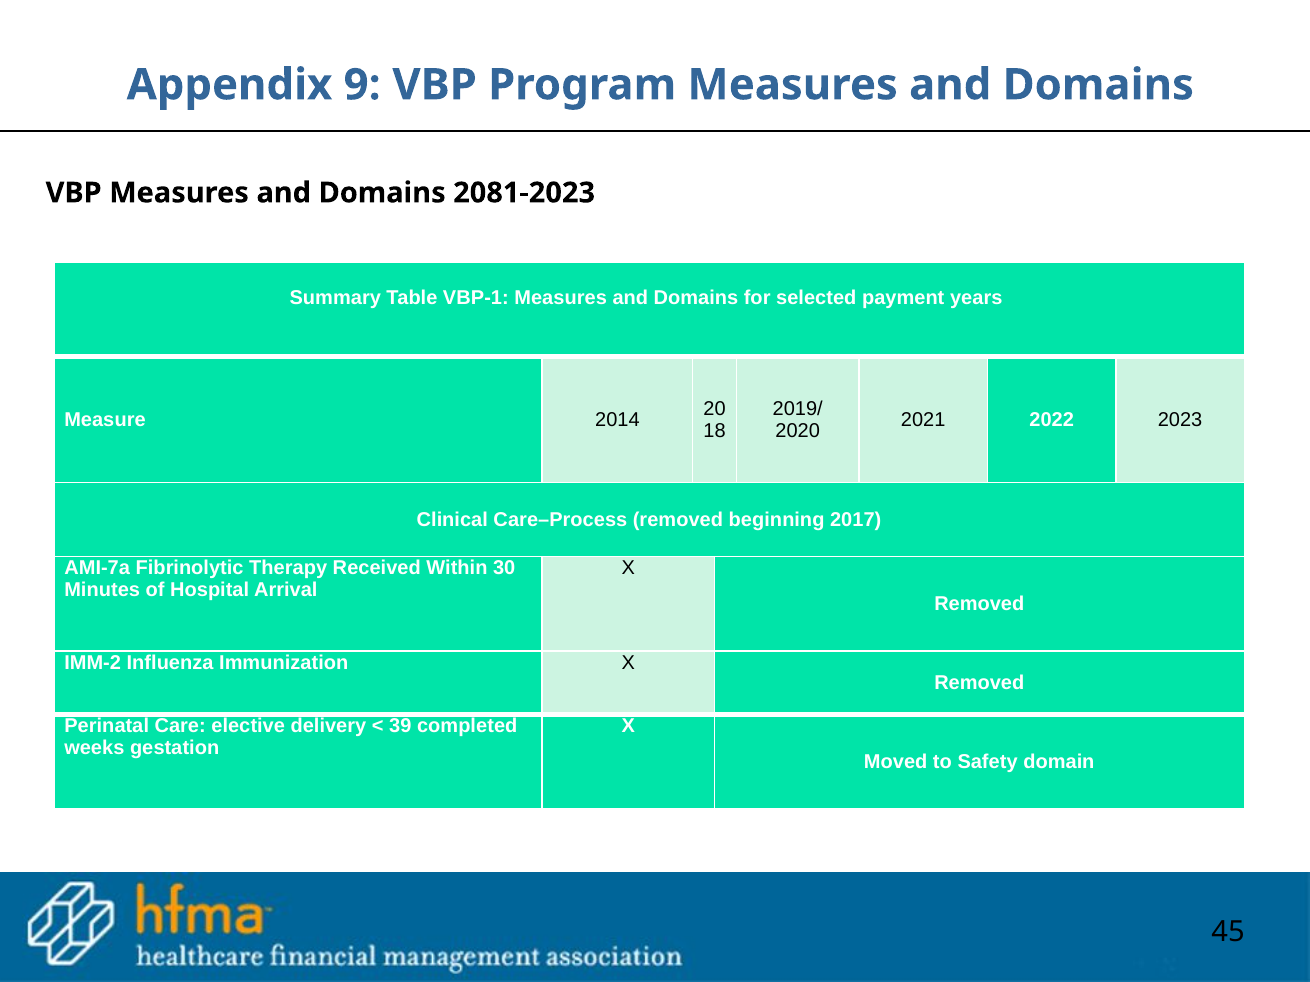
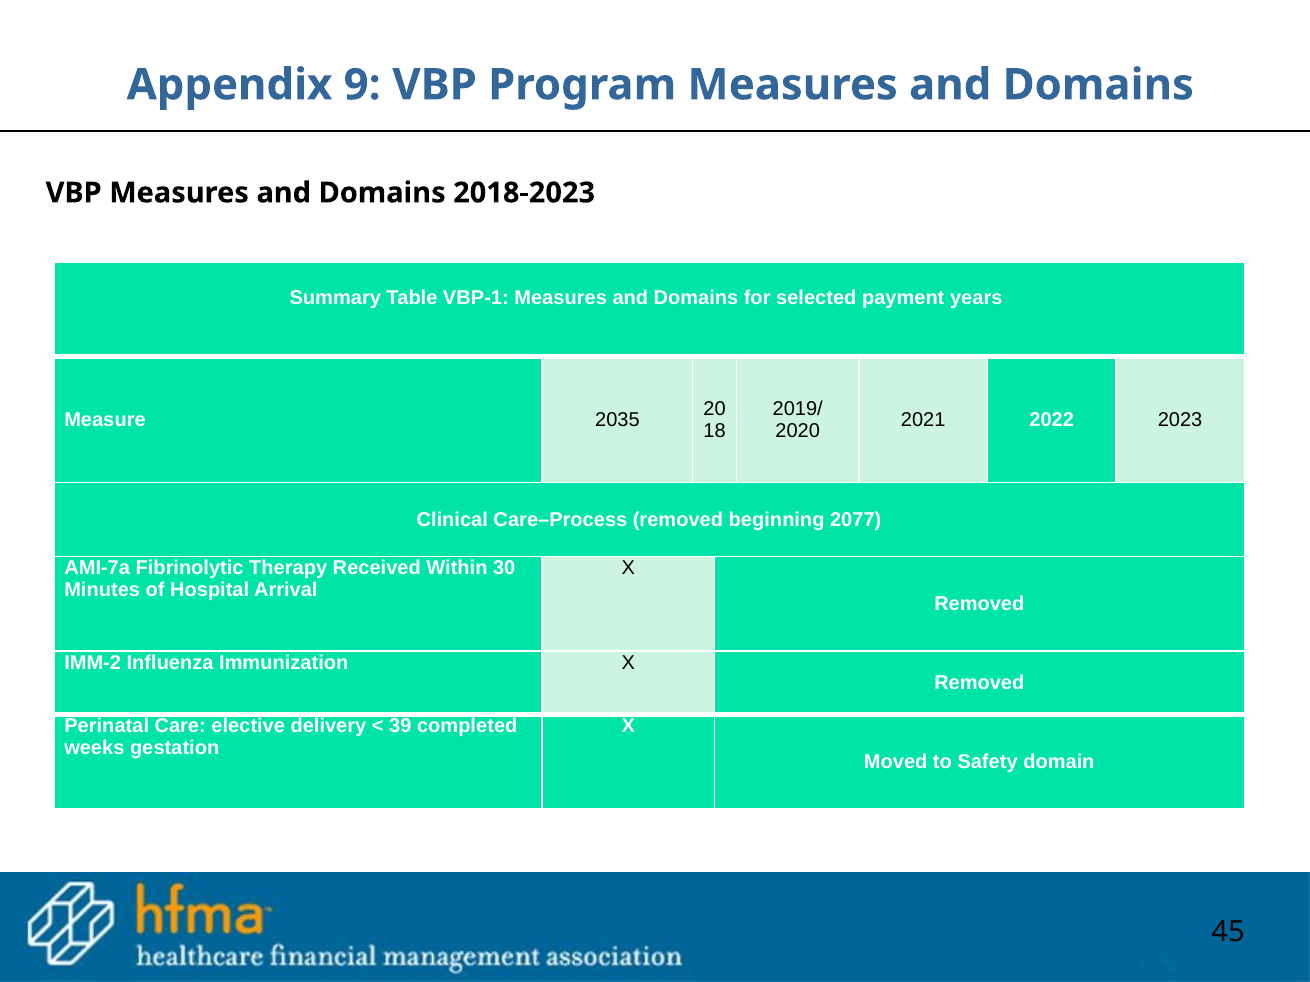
2081-2023: 2081-2023 -> 2018-2023 (524, 193)
2014: 2014 -> 2035 (617, 420)
2017: 2017 -> 2077 (856, 520)
